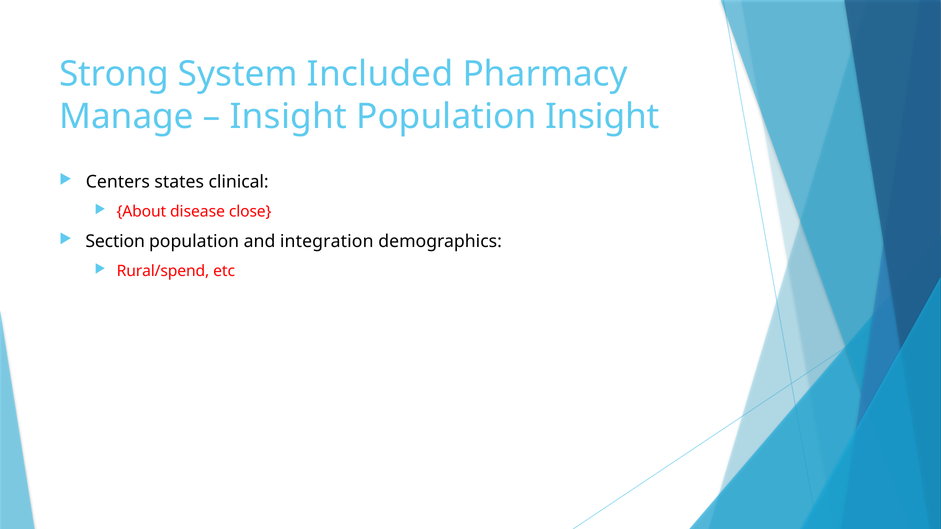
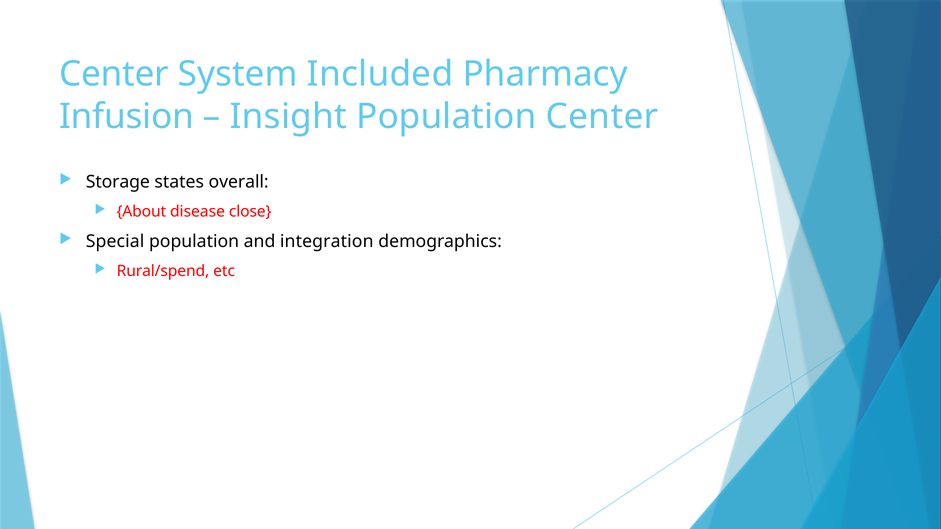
Strong: Strong -> Center (114, 74)
Manage: Manage -> Infusion (127, 117)
Population Insight: Insight -> Center (602, 117)
Centers: Centers -> Storage (118, 182)
clinical: clinical -> overall (239, 182)
Section: Section -> Special (115, 242)
